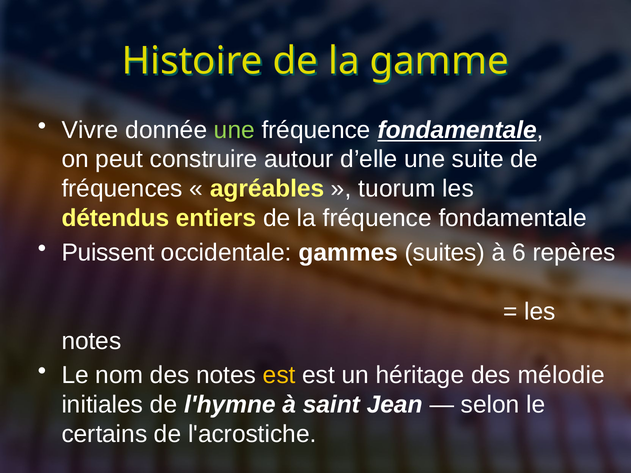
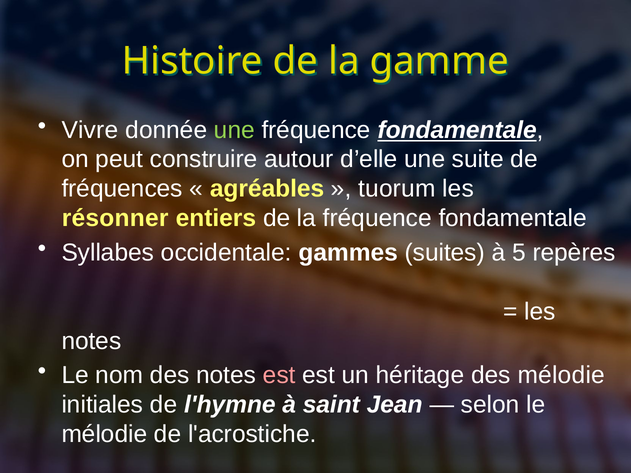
détendus: détendus -> résonner (115, 218)
Puissent: Puissent -> Syllabes (108, 253)
6: 6 -> 5 (519, 253)
est colour: yellow -> pink (279, 376)
certains: certains -> mélodie (104, 434)
